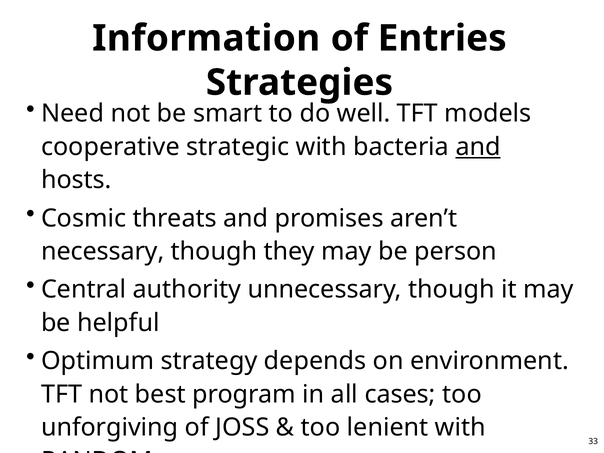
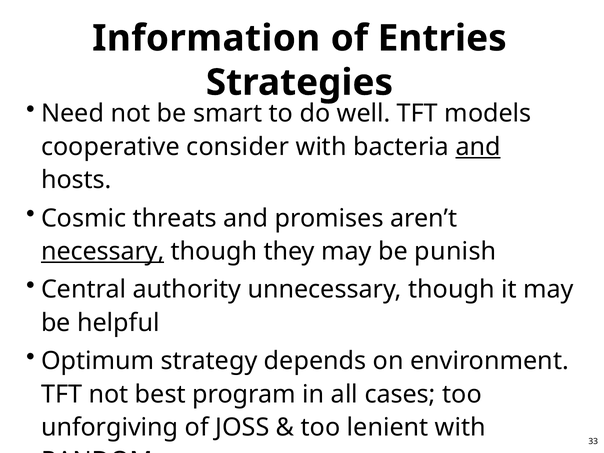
strategic: strategic -> consider (238, 147)
necessary underline: none -> present (103, 251)
person: person -> punish (455, 251)
